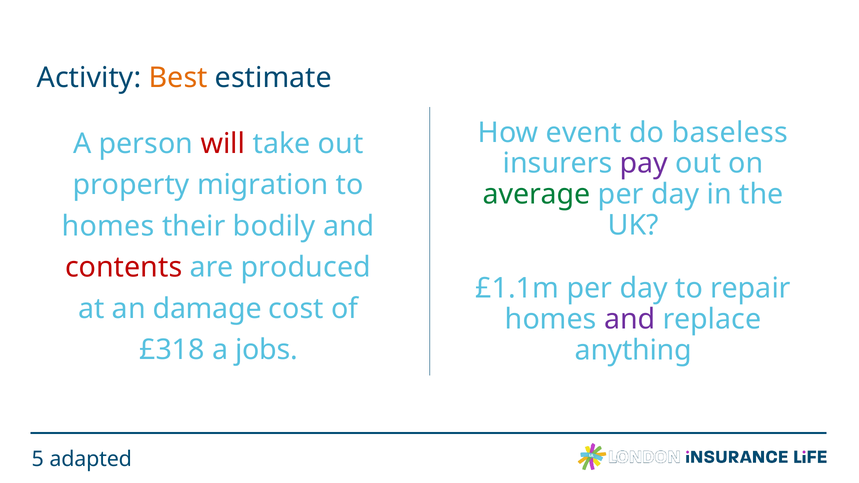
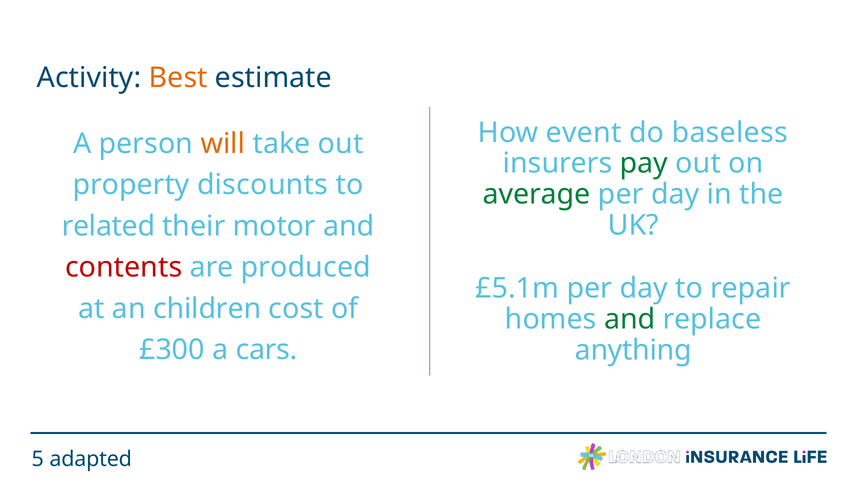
will colour: red -> orange (223, 144)
pay colour: purple -> green (644, 164)
migration: migration -> discounts (263, 185)
homes: homes -> related (108, 226)
bodily: bodily -> motor (274, 226)
£1.1m: £1.1m -> £5.1m (517, 289)
damage: damage -> children (207, 309)
and colour: purple -> green (630, 319)
£318: £318 -> £300 (172, 350)
jobs: jobs -> cars (267, 350)
